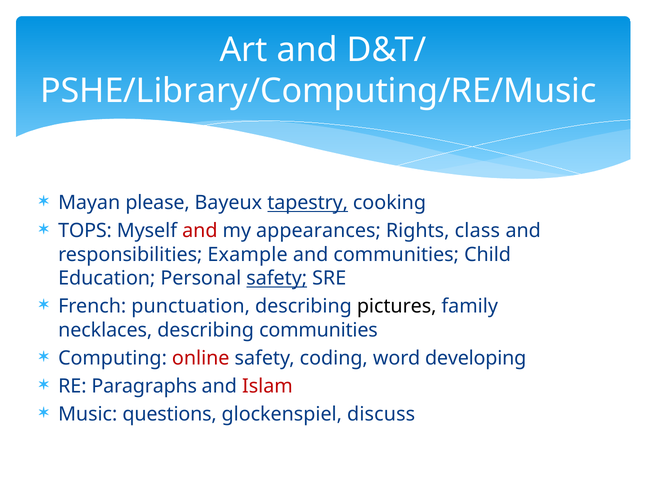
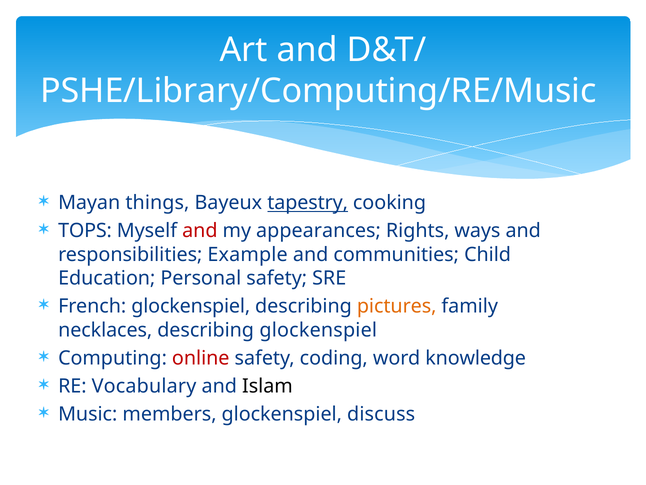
please: please -> things (157, 203)
class: class -> ways (477, 231)
safety underline: present -> none (277, 278)
French punctuation: punctuation -> glockenspiel (191, 306)
pictures colour: black -> orange (397, 306)
describing communities: communities -> glockenspiel (318, 330)
developing: developing -> knowledge (476, 358)
Paragraphs: Paragraphs -> Vocabulary (144, 386)
Islam colour: red -> black (267, 386)
questions: questions -> members (170, 414)
